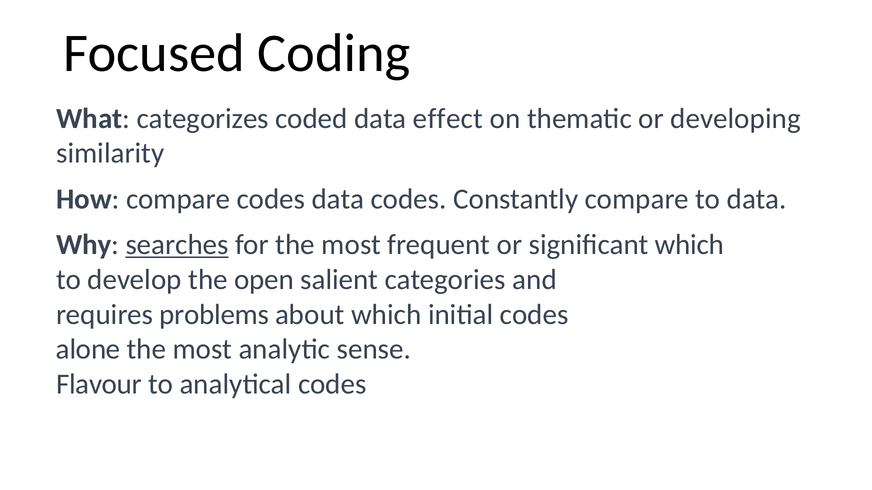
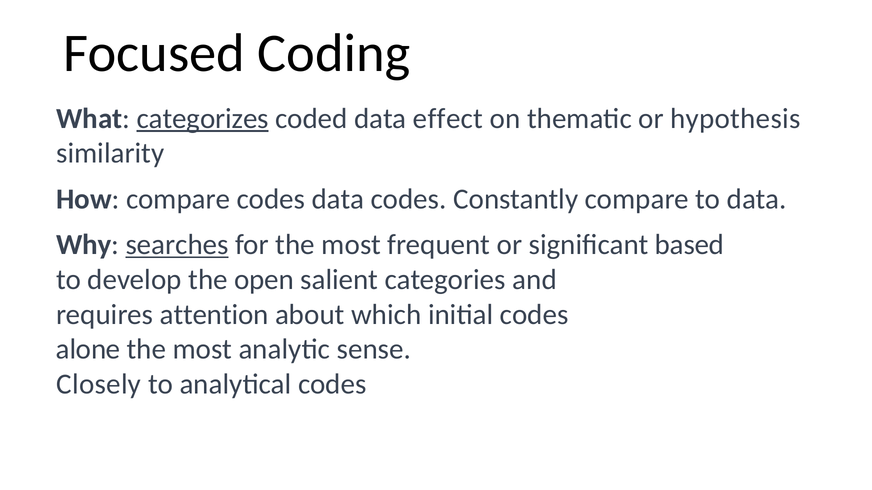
categorizes underline: none -> present (203, 119)
developing: developing -> hypothesis (735, 119)
significant which: which -> based (690, 245)
problems: problems -> attention (214, 315)
Flavour: Flavour -> Closely (99, 385)
